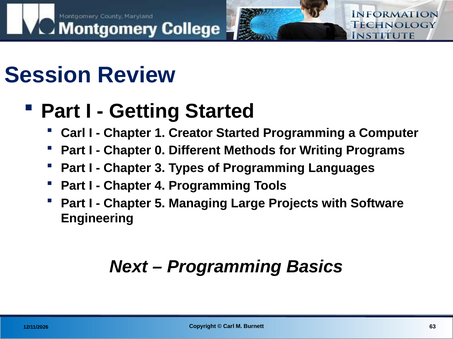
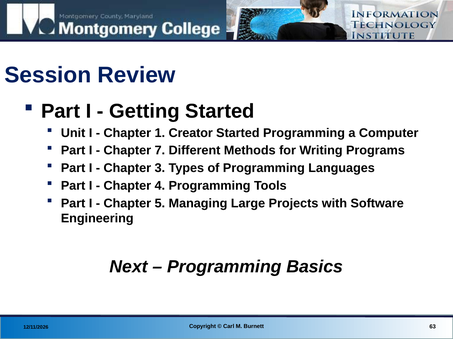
Carl: Carl -> Unit (73, 133)
0: 0 -> 7 (160, 151)
